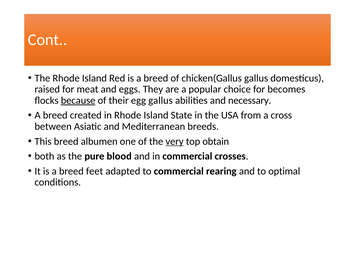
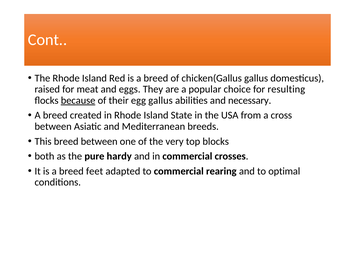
becomes: becomes -> resulting (286, 89)
breed albumen: albumen -> between (99, 141)
very underline: present -> none (175, 141)
obtain: obtain -> blocks (216, 141)
blood: blood -> hardy (119, 156)
